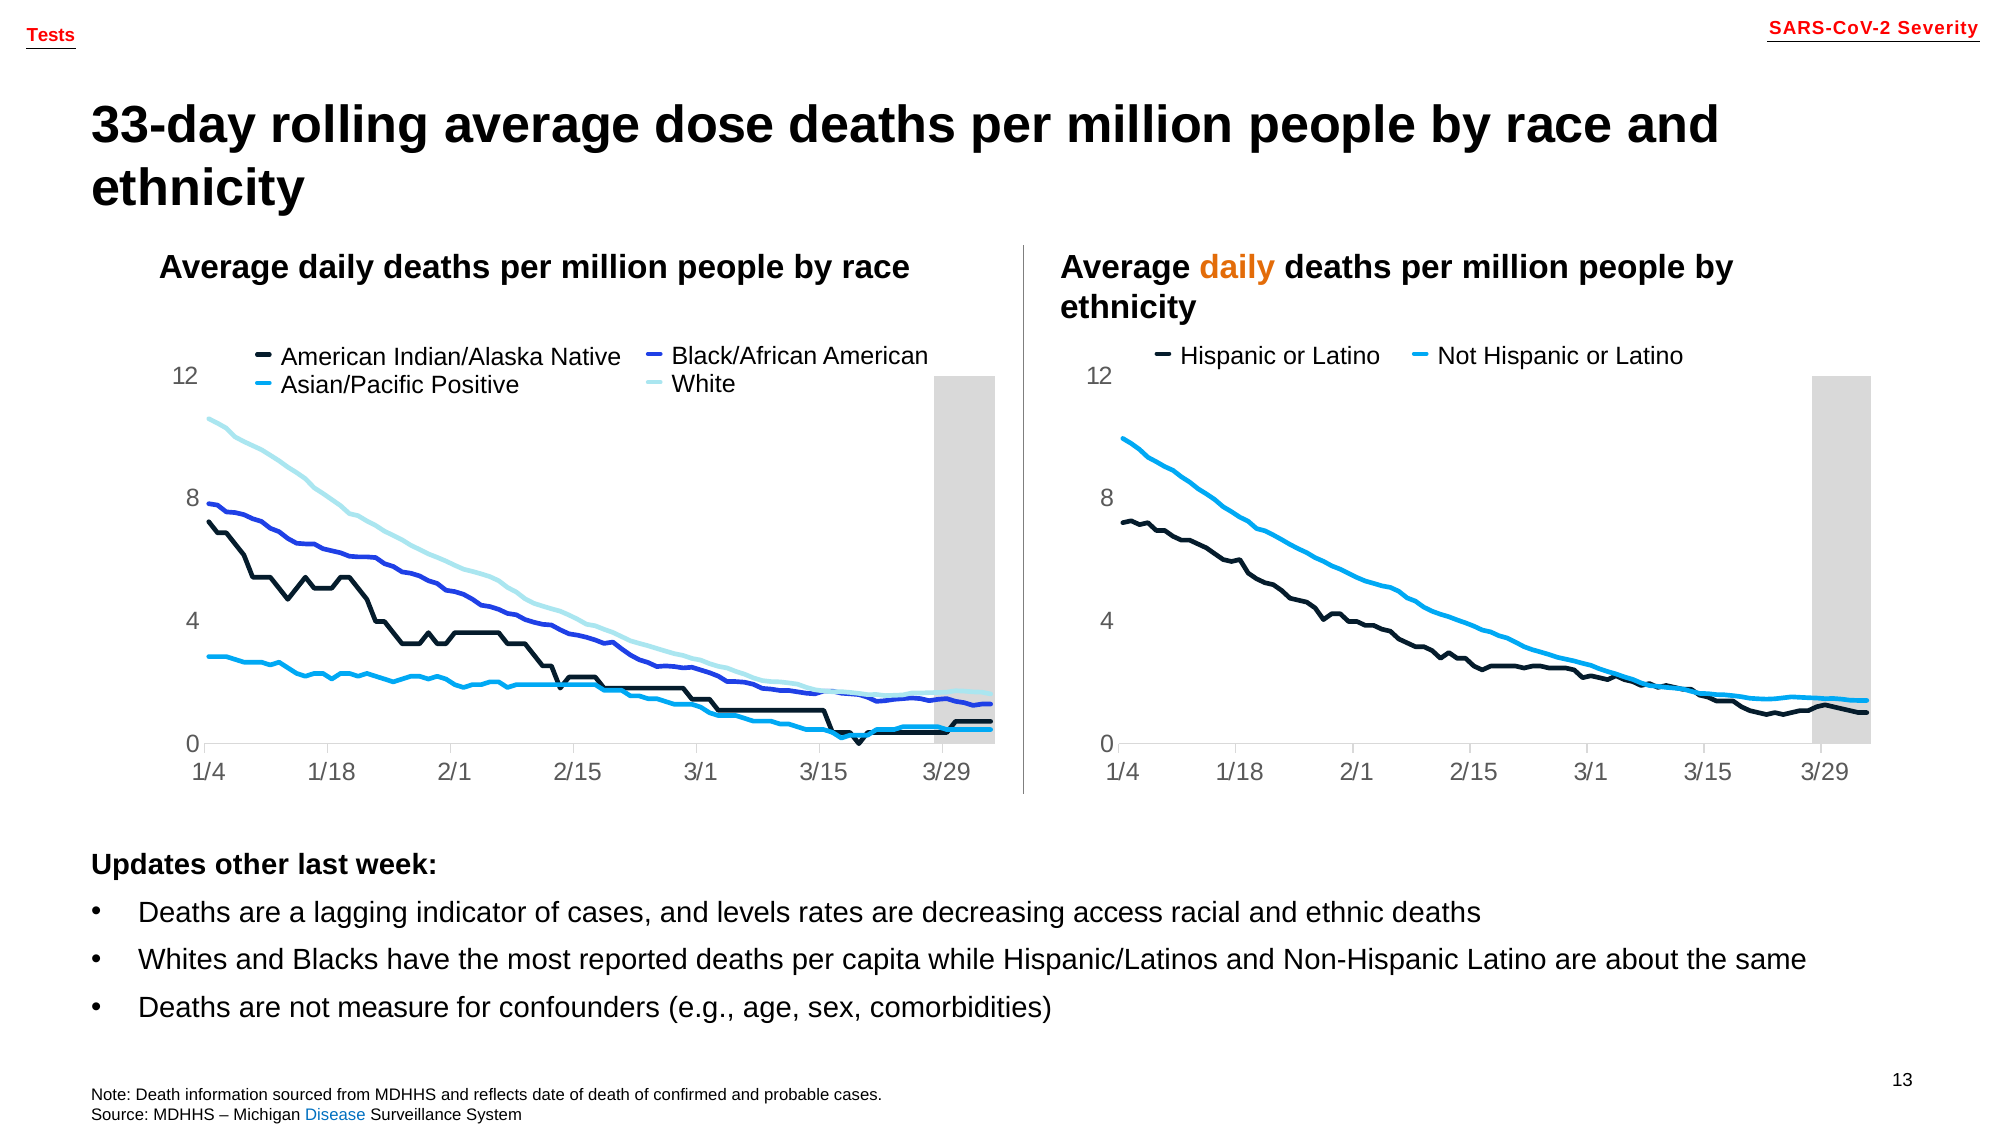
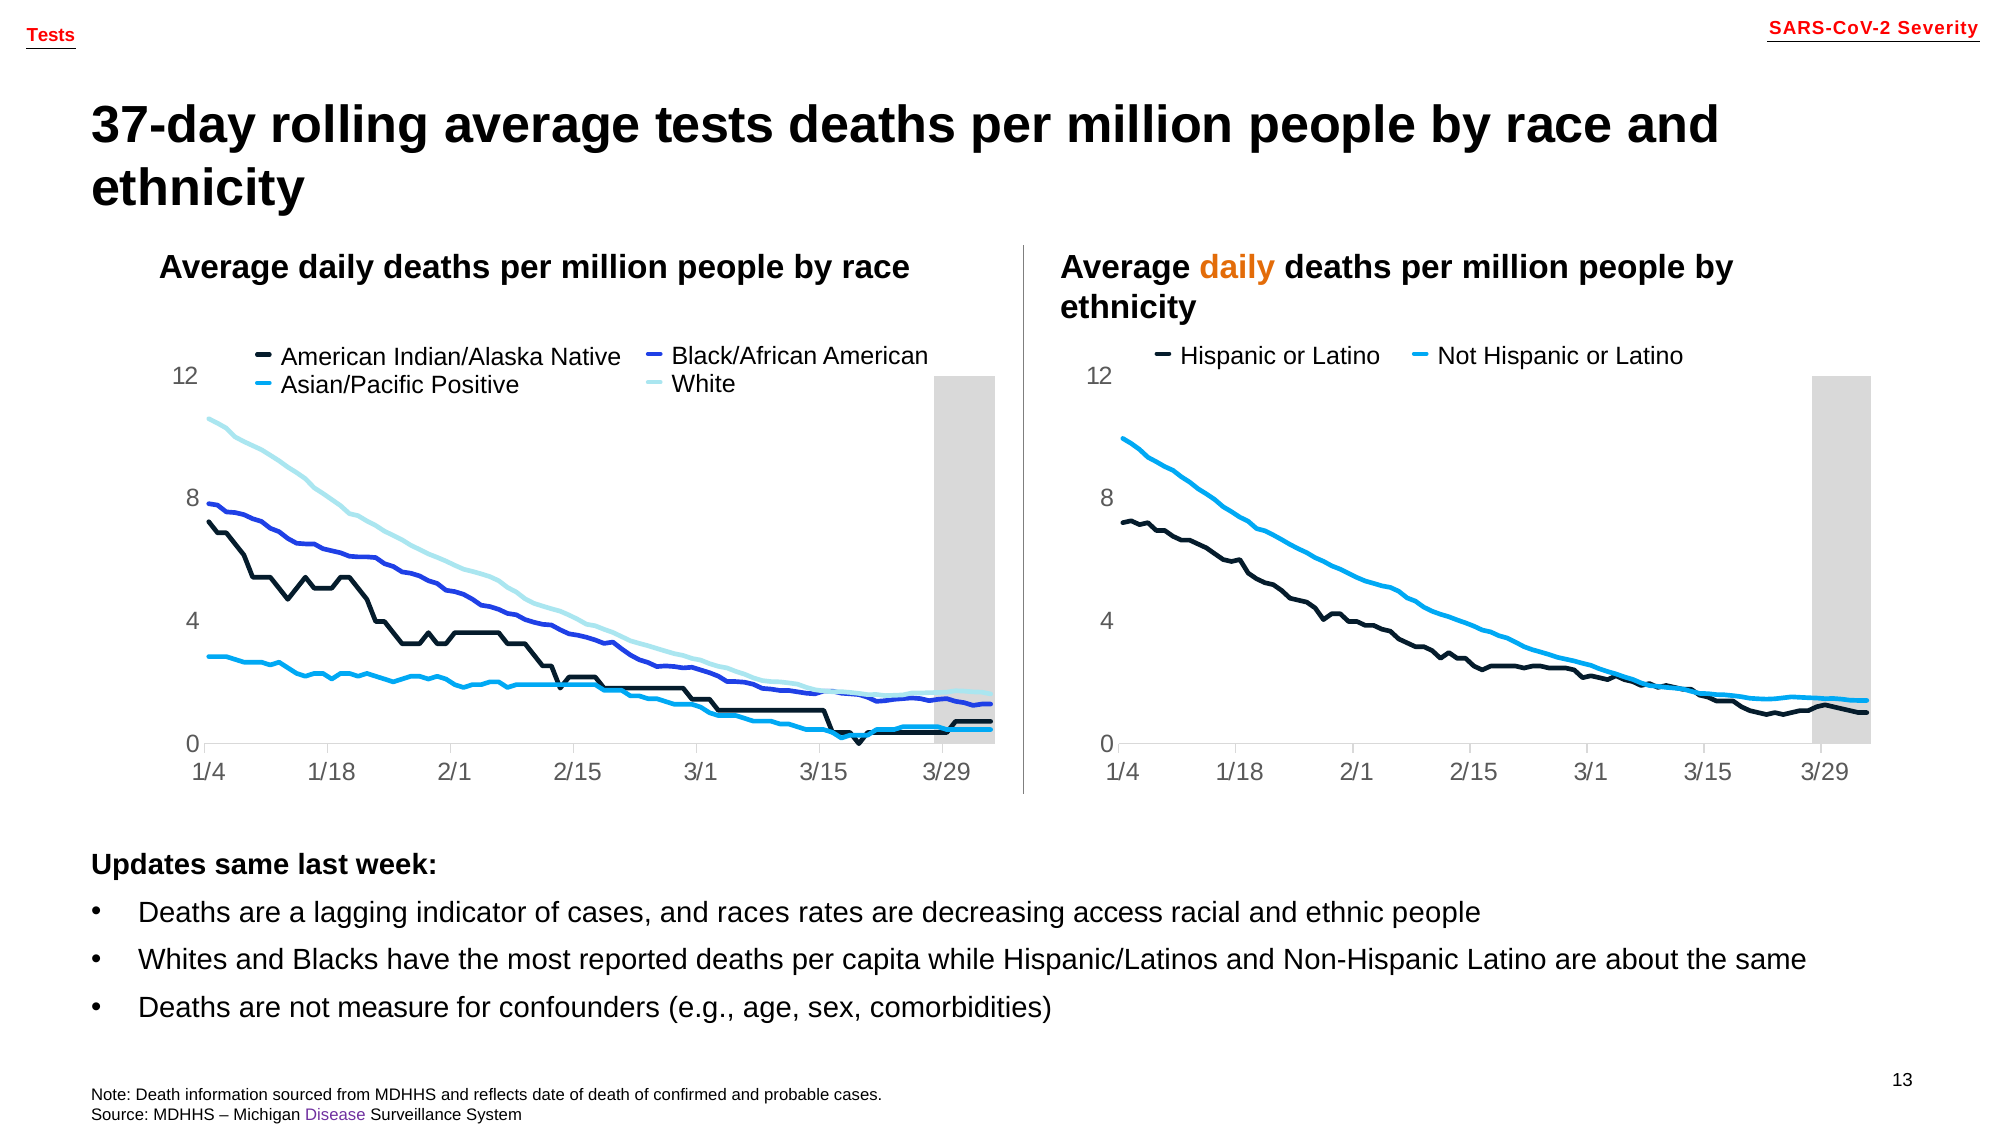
33-day: 33-day -> 37-day (174, 126)
average dose: dose -> tests (715, 126)
other: other -> same (252, 865)
levels: levels -> races (753, 913)
ethnic deaths: deaths -> people (1437, 913)
Disease colour: blue -> purple (335, 1115)
